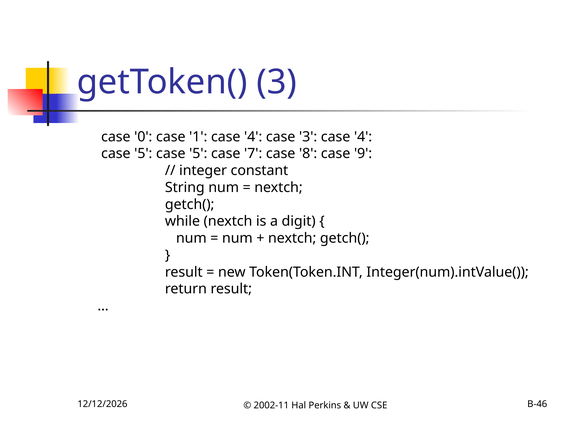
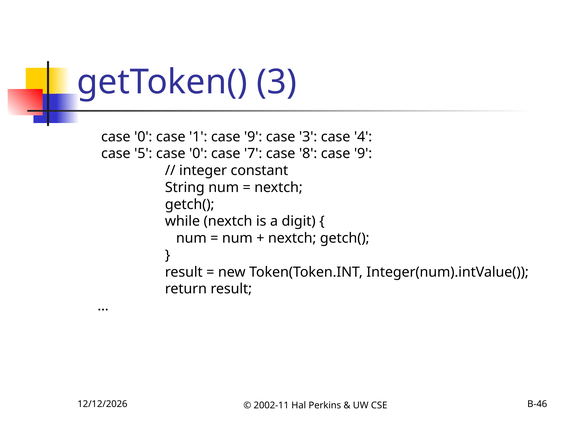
1 case 4: 4 -> 9 (253, 137)
5 case 5: 5 -> 0 (198, 154)
